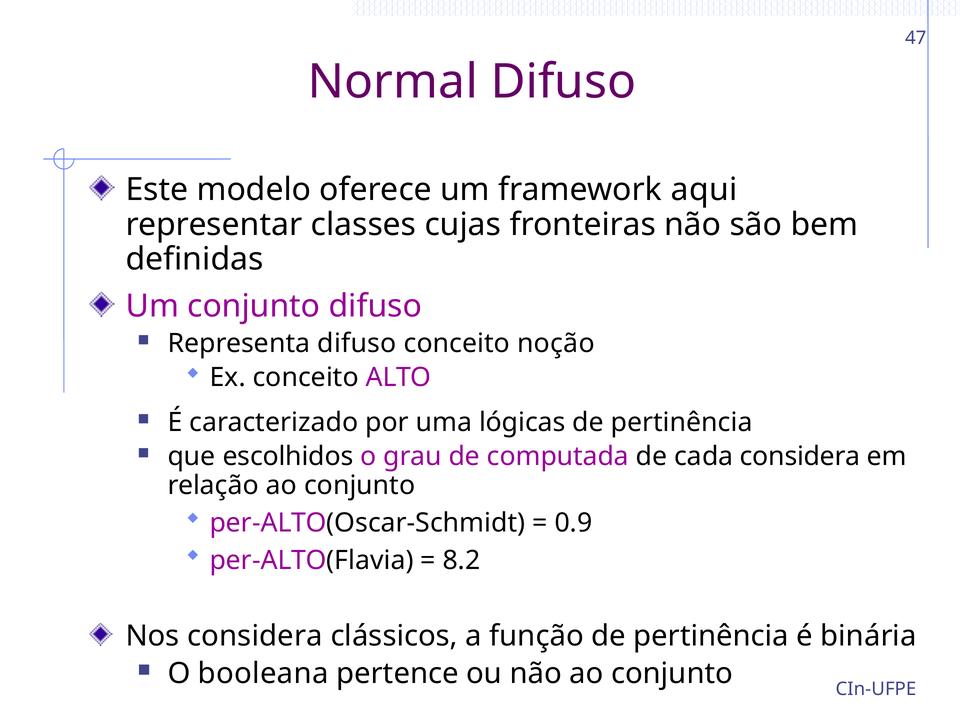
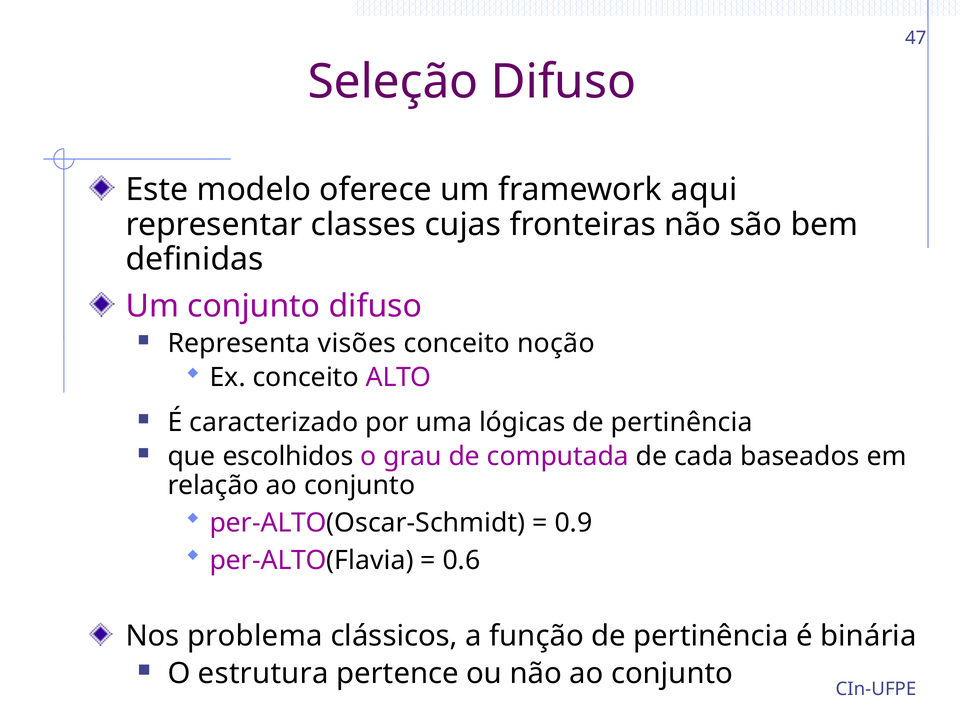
Normal: Normal -> Seleção (393, 82)
Representa difuso: difuso -> visões (357, 343)
cada considera: considera -> baseados (800, 456)
8.2: 8.2 -> 0.6 (462, 560)
Nos considera: considera -> problema (255, 636)
booleana: booleana -> estrutura (263, 673)
